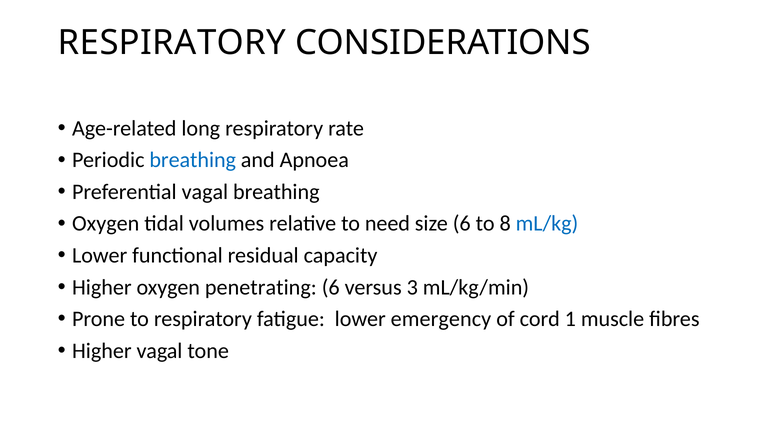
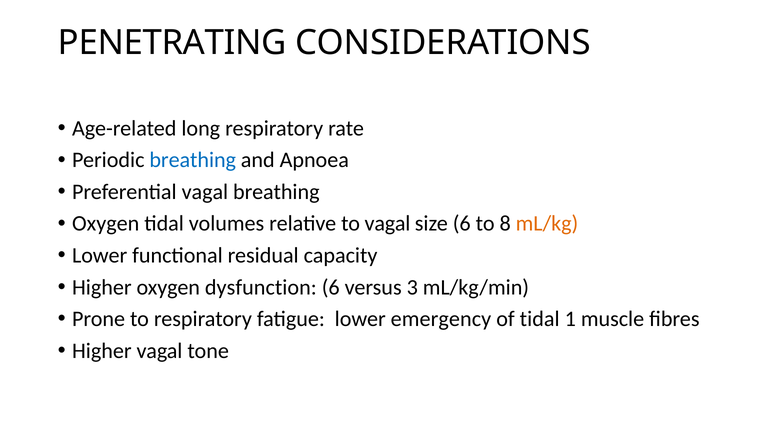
RESPIRATORY: RESPIRATORY -> PENETRATING (172, 43)
to need: need -> vagal (388, 224)
mL/kg colour: blue -> orange (547, 224)
penetrating: penetrating -> dysfunction (261, 287)
of cord: cord -> tidal (540, 319)
